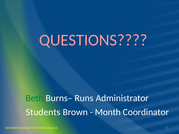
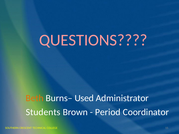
Beth colour: green -> orange (35, 98)
Runs: Runs -> Used (84, 98)
Month: Month -> Period (108, 112)
